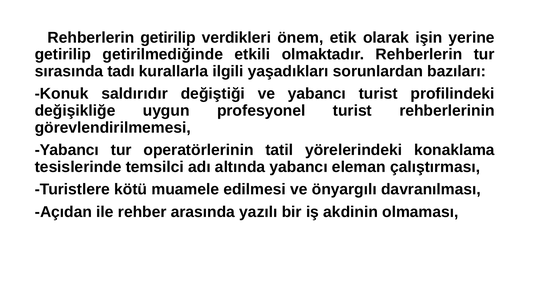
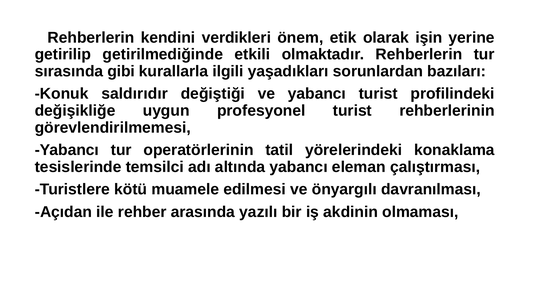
Rehberlerin getirilip: getirilip -> kendini (168, 37)
tadı: tadı -> gibi (121, 71)
